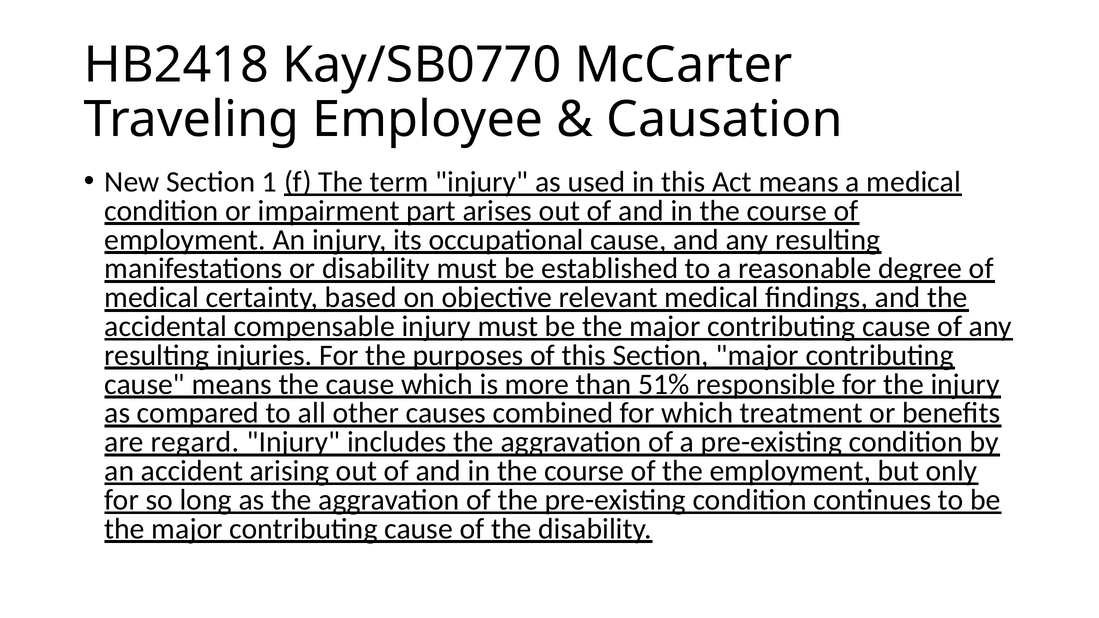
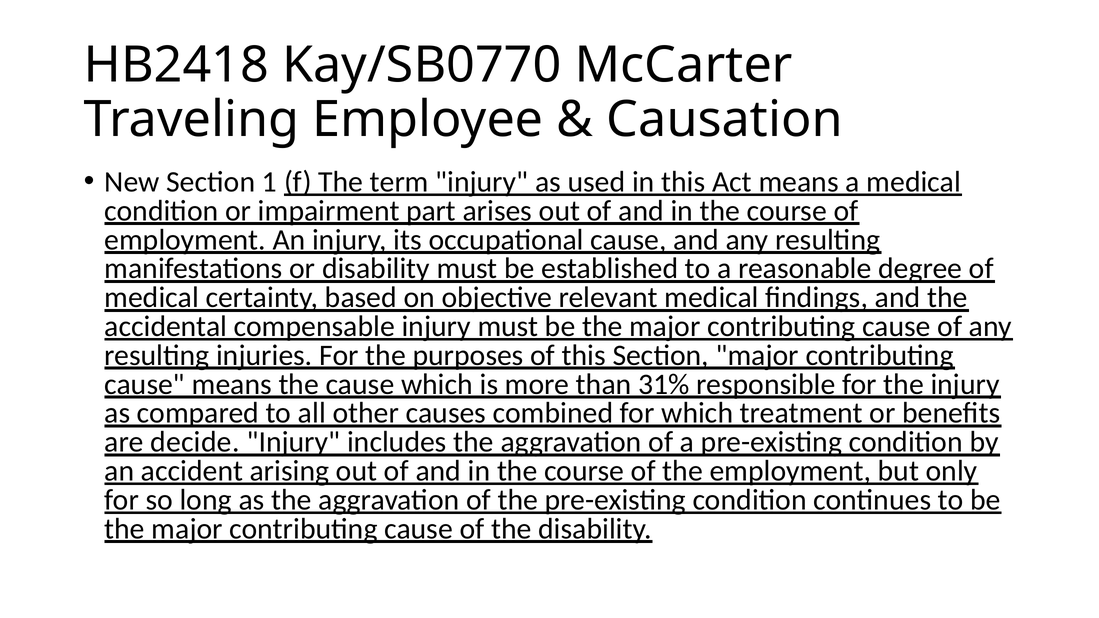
51%: 51% -> 31% (664, 384)
regard: regard -> decide (195, 442)
